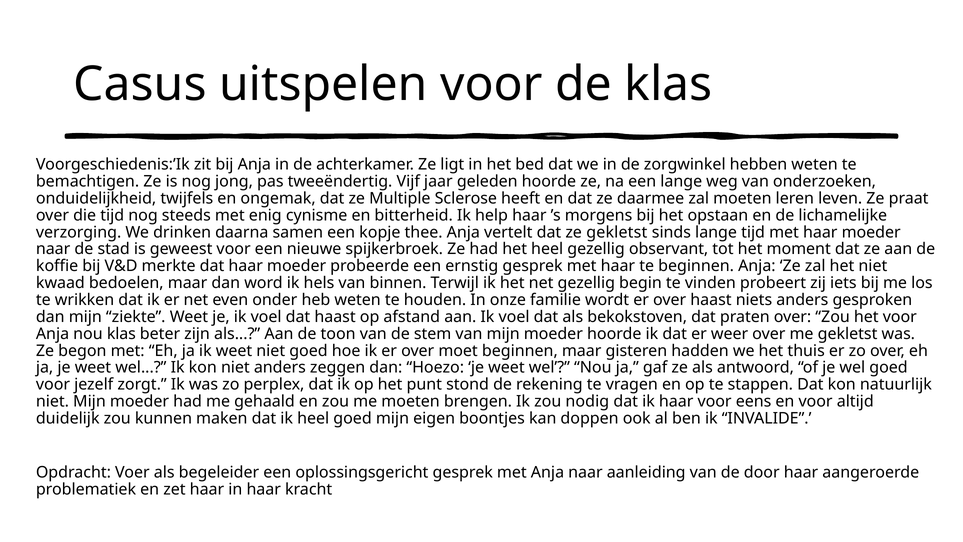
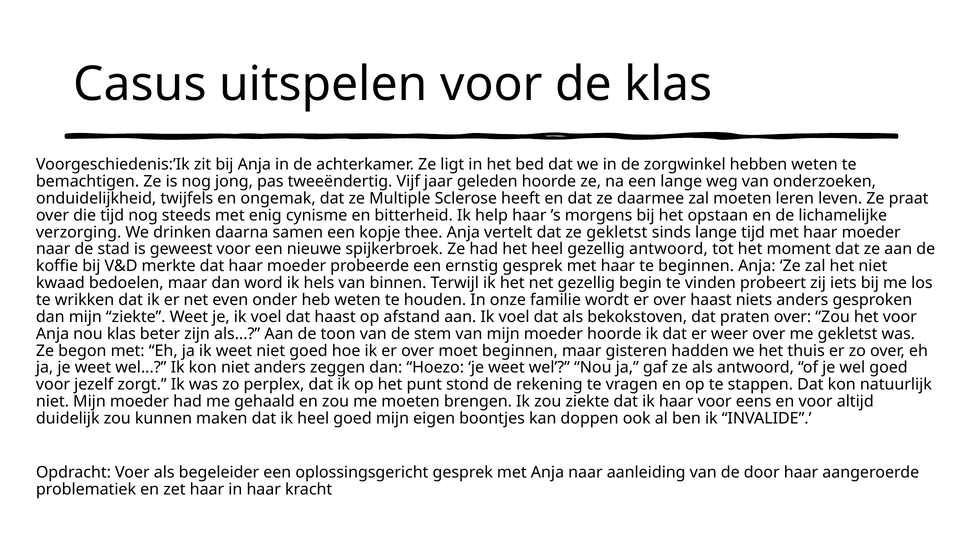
gezellig observant: observant -> antwoord (668, 249)
zou nodig: nodig -> ziekte (587, 401)
